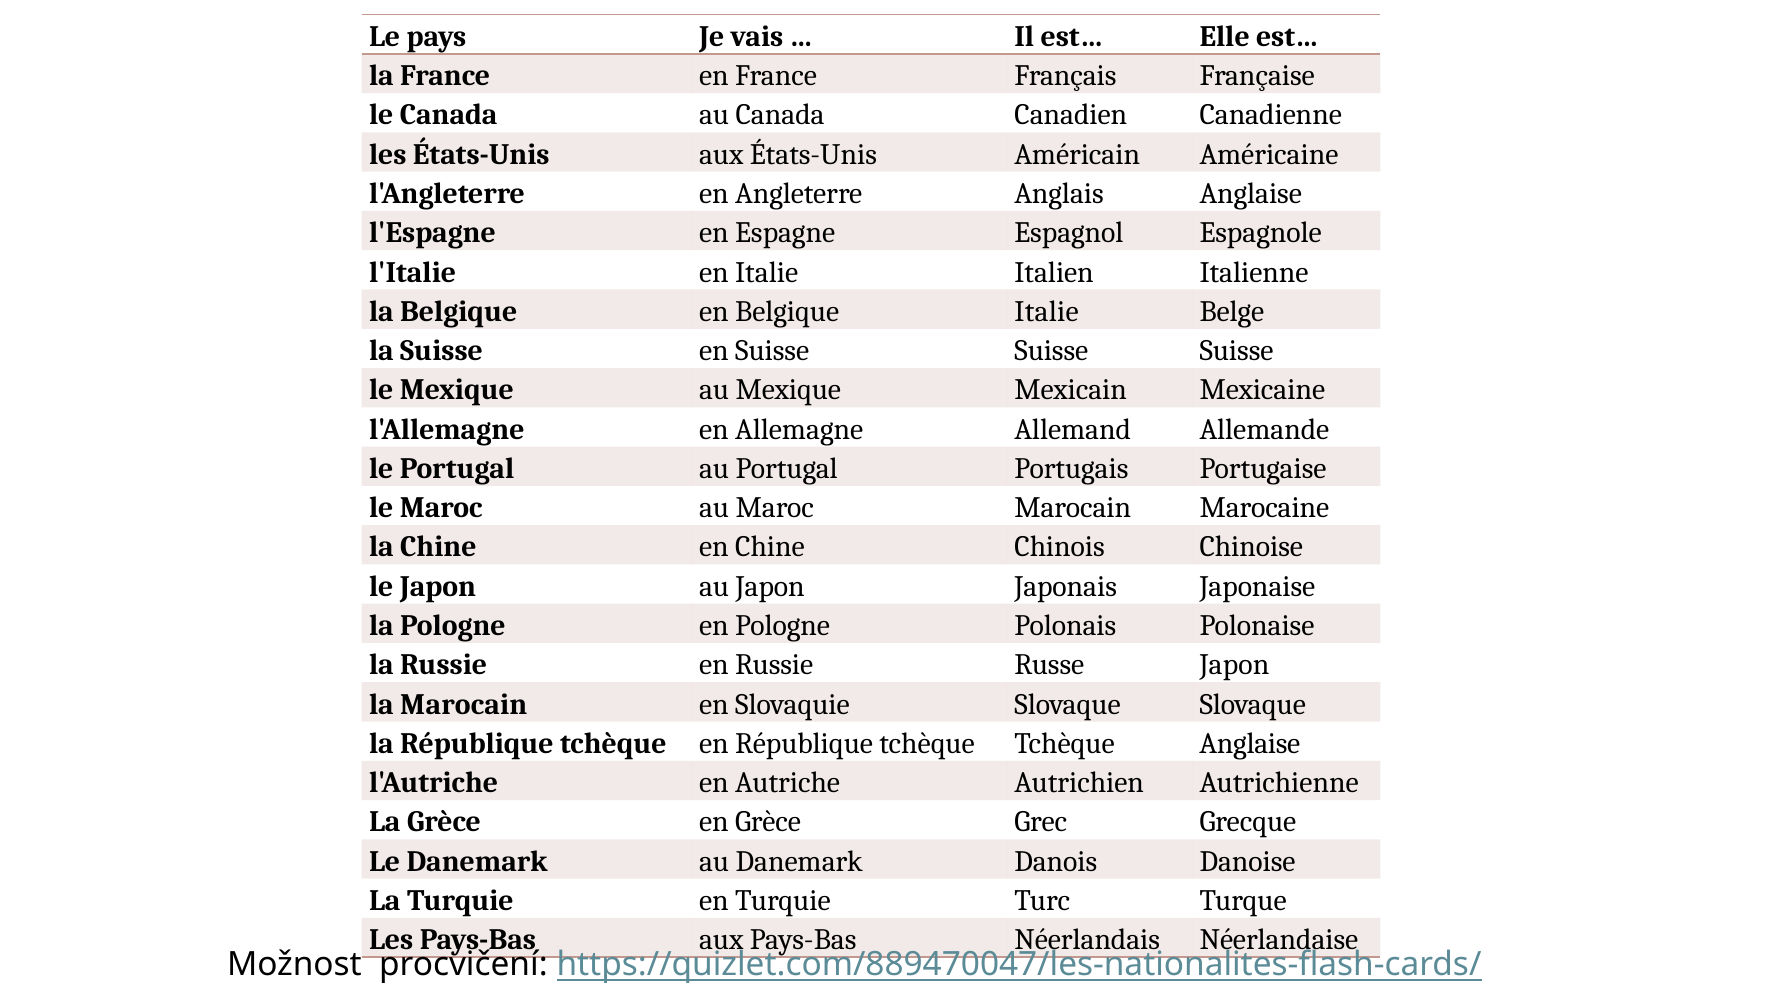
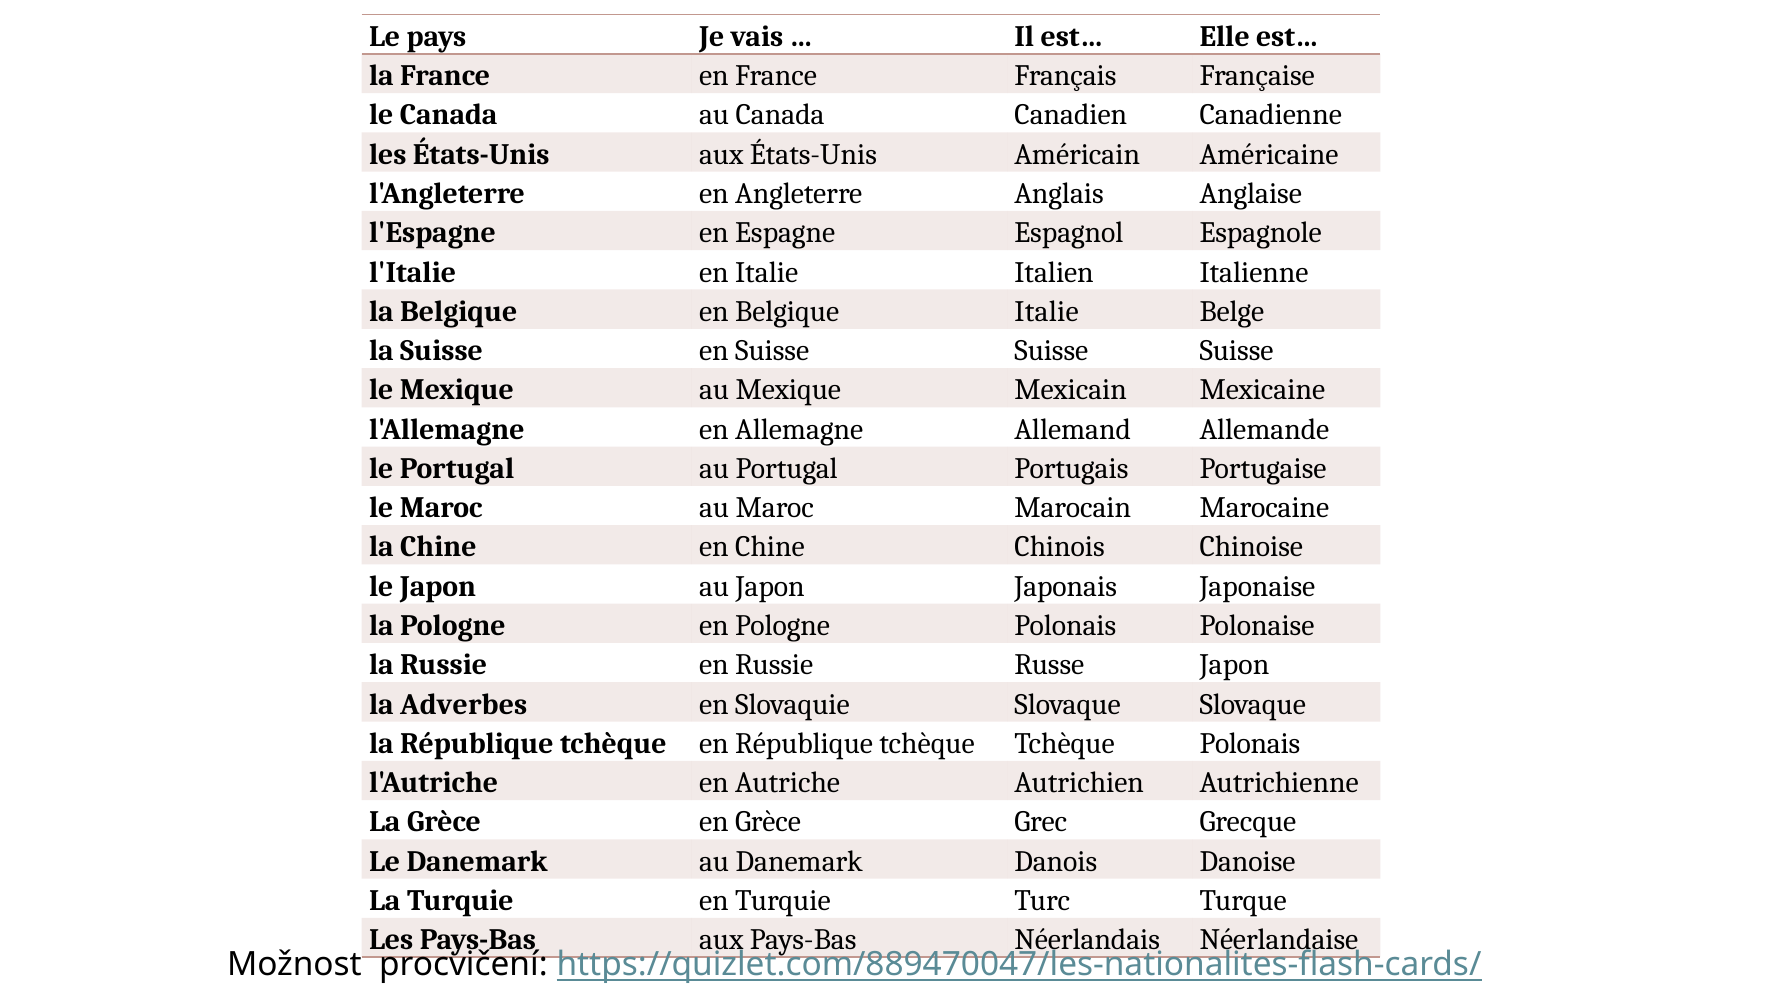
la Marocain: Marocain -> Adverbes (464, 704)
Tchèque Anglaise: Anglaise -> Polonais (1250, 744)
